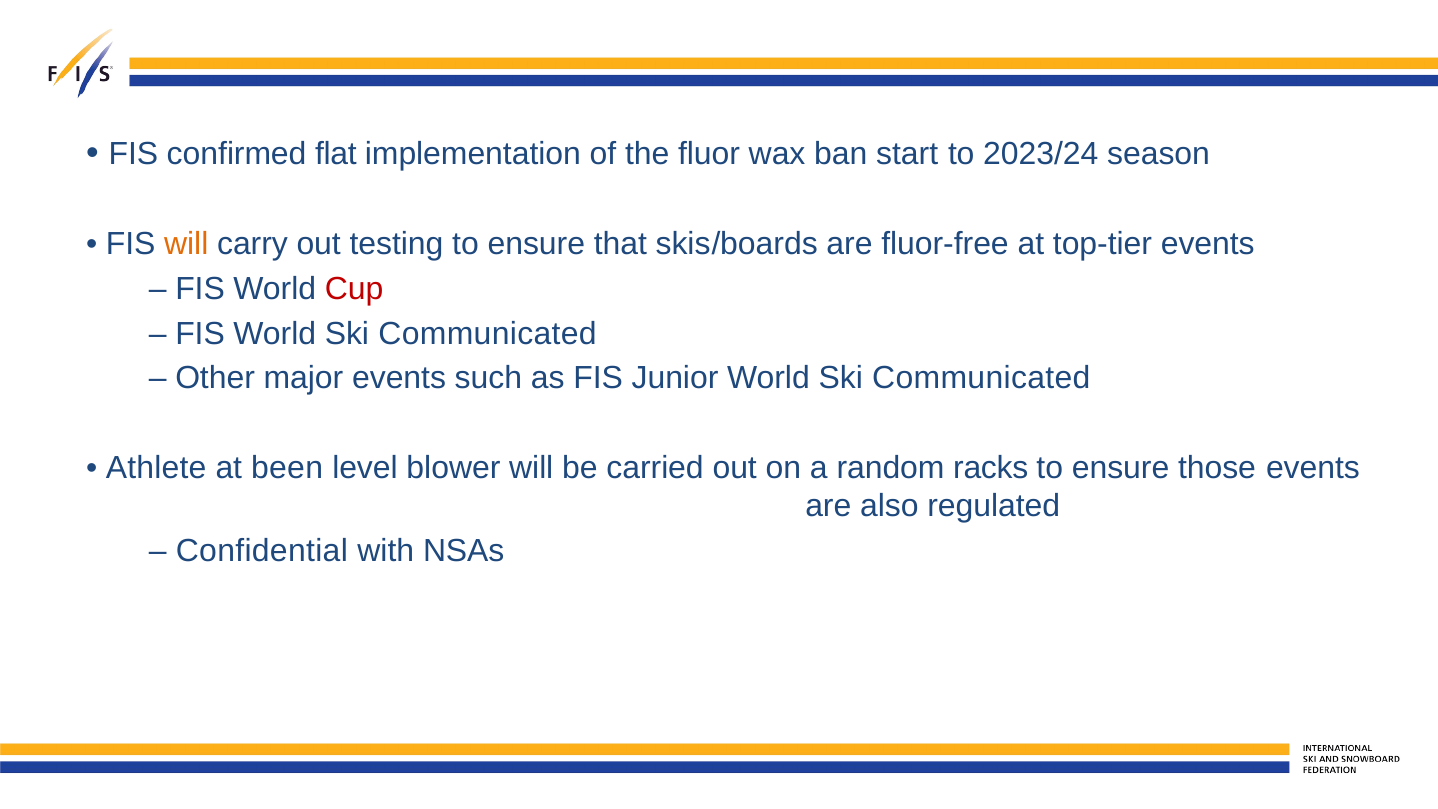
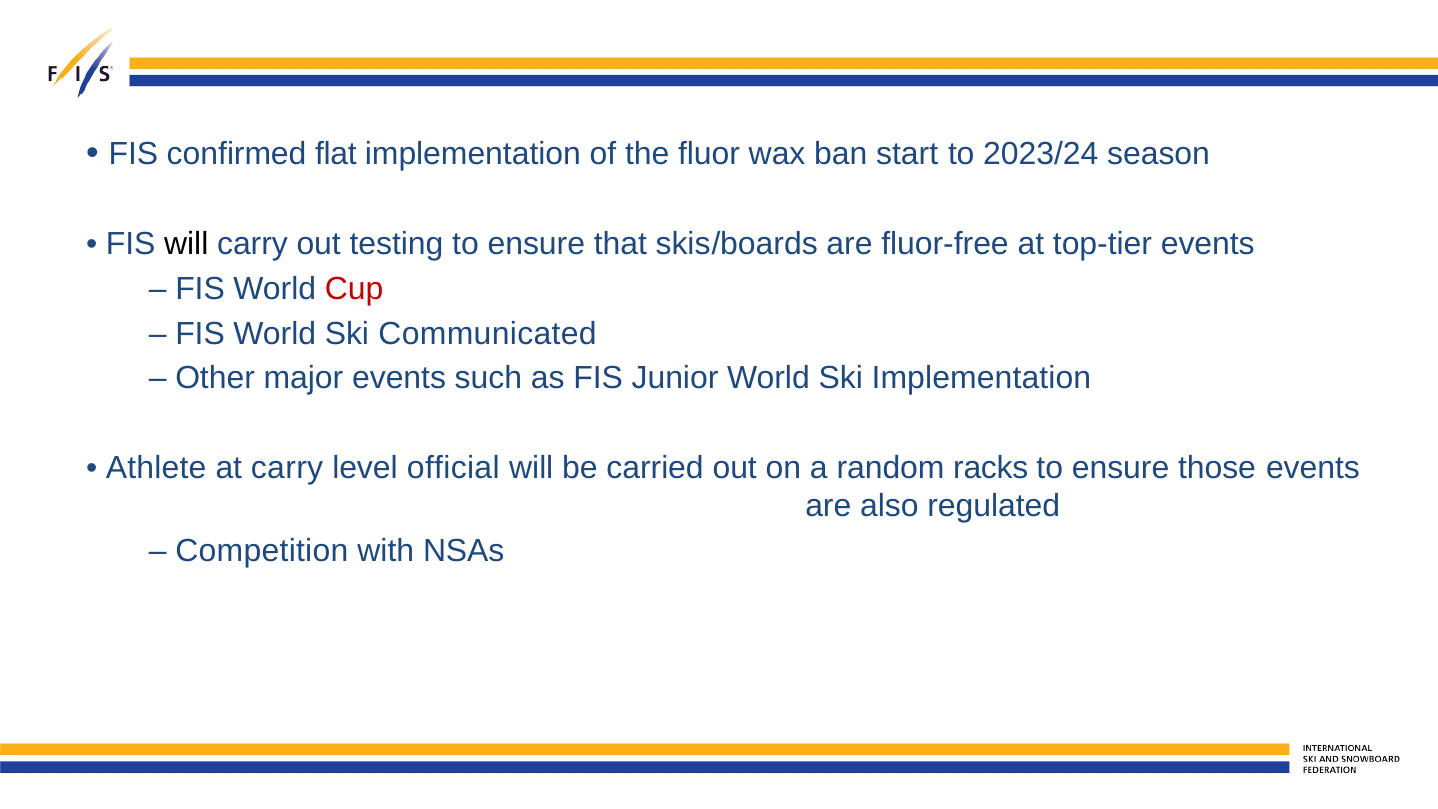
will colour: orange -> black (186, 244)
Junior World Ski Communicated: Communicated -> Implementation (981, 378)
at been: been -> carry (287, 468)
blower: blower -> official (453, 468)
Confidential: Confidential -> Competition (262, 551)
